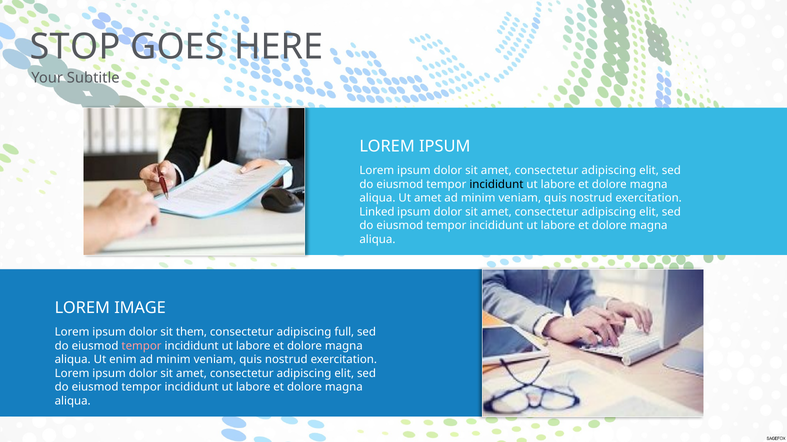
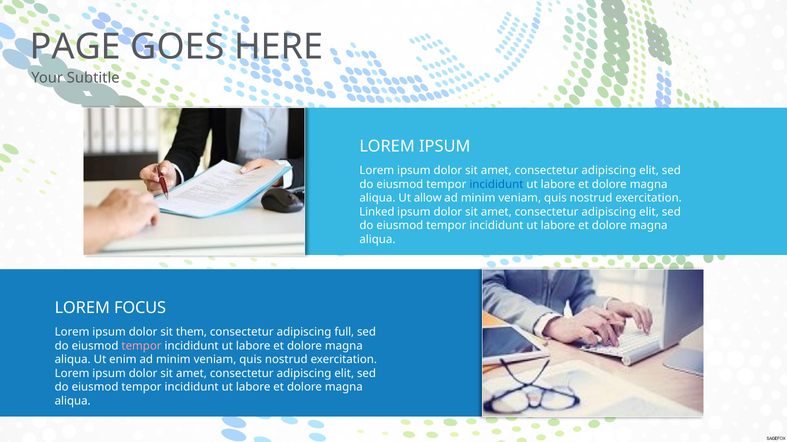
STOP: STOP -> PAGE (75, 47)
incididunt colour: black -> blue (496, 185)
Ut amet: amet -> allow (428, 198)
IMAGE: IMAGE -> FOCUS (140, 308)
